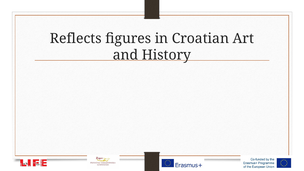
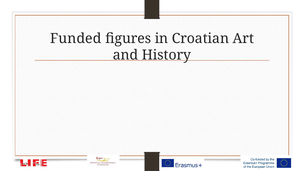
Reflects: Reflects -> Funded (76, 38)
